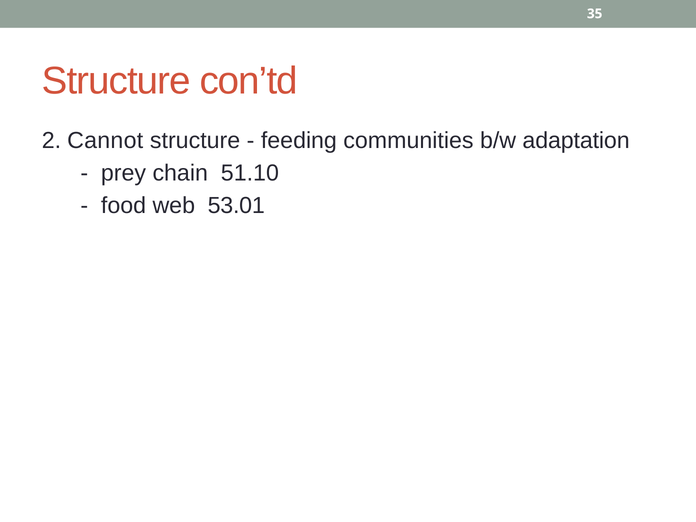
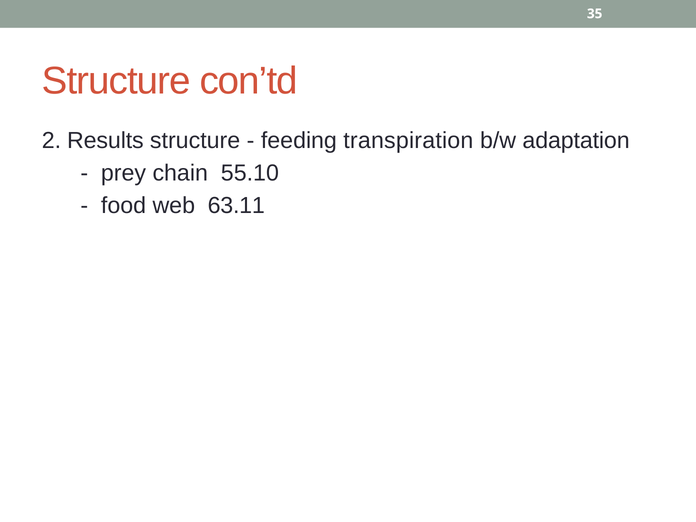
Cannot: Cannot -> Results (105, 141)
communities: communities -> transpiration (408, 141)
51.10: 51.10 -> 55.10 (250, 173)
53.01: 53.01 -> 63.11 (236, 206)
